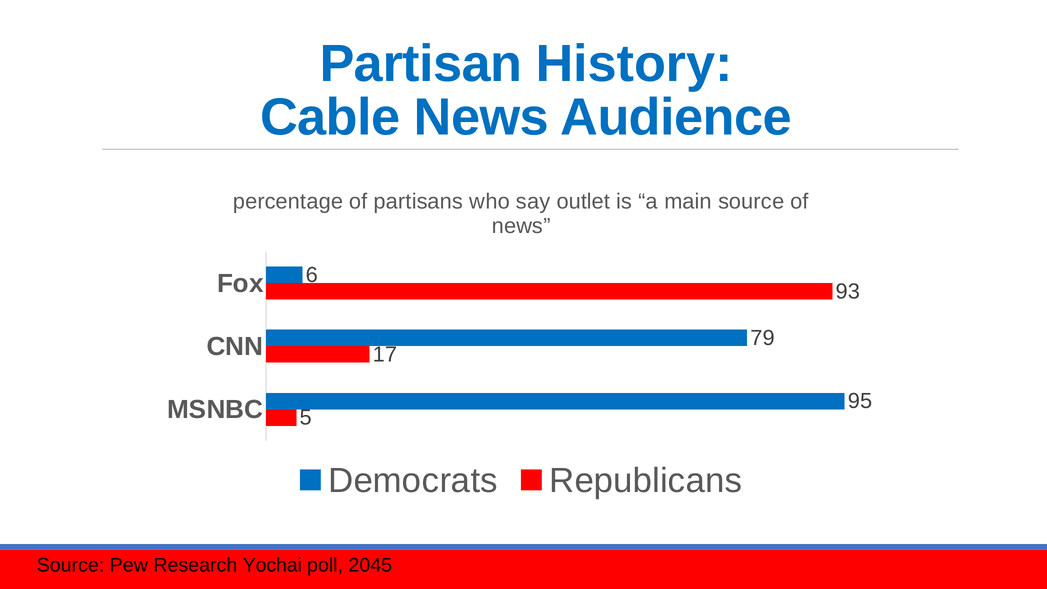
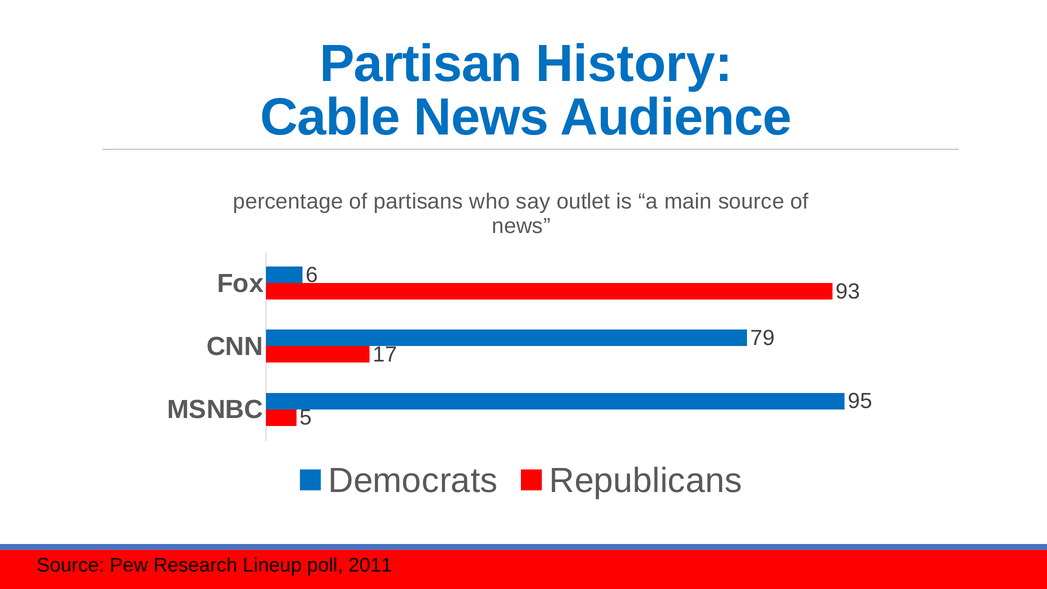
Yochai: Yochai -> Lineup (272, 565)
2045: 2045 -> 2011 (370, 565)
